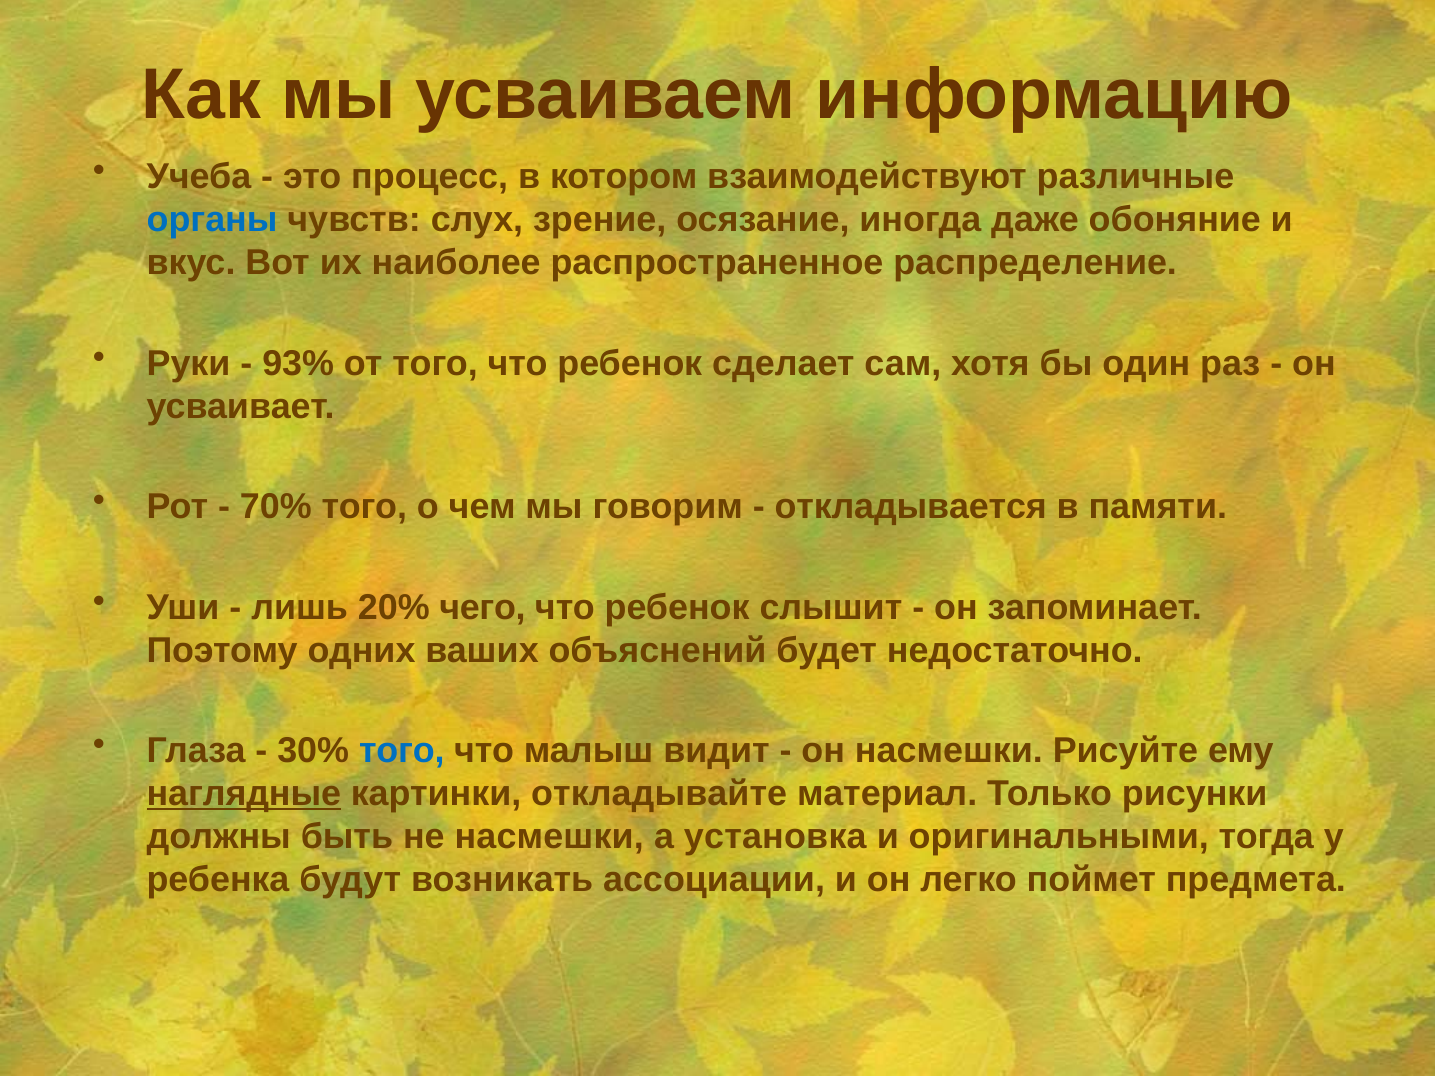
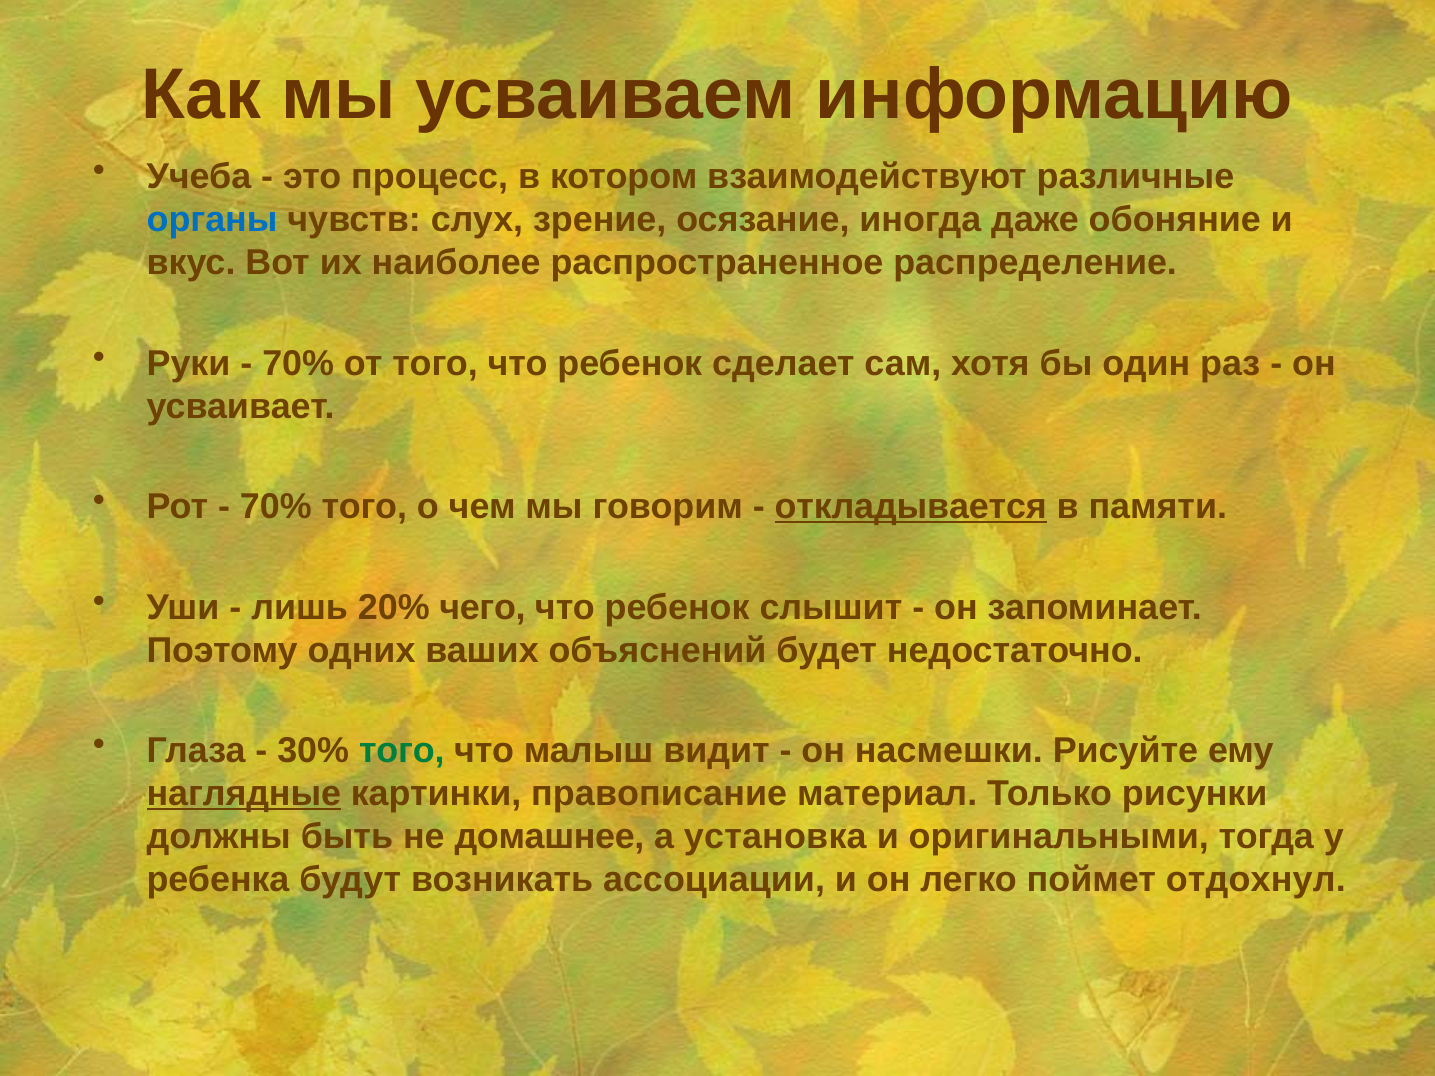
93%: 93% -> 70% (298, 364)
откладывается underline: none -> present (911, 507)
того colour: blue -> green (402, 751)
откладывайте: откладывайте -> правописание (659, 794)
не насмешки: насмешки -> домашнее (549, 837)
предмета: предмета -> отдохнул (1256, 880)
